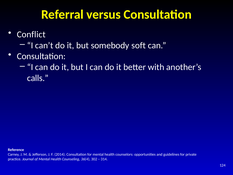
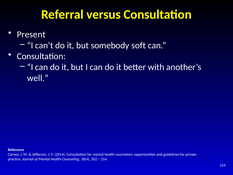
Conflict: Conflict -> Present (31, 34)
calls: calls -> well (38, 78)
